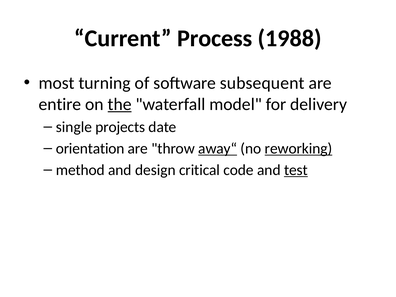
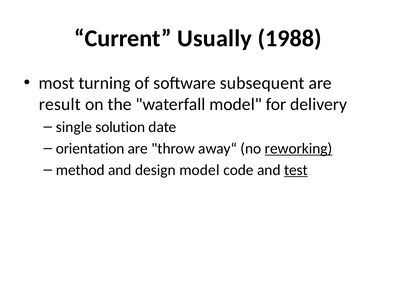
Process: Process -> Usually (215, 38)
entire: entire -> result (60, 104)
the underline: present -> none (120, 104)
projects: projects -> solution (120, 127)
away“ underline: present -> none (218, 148)
design critical: critical -> model (199, 170)
